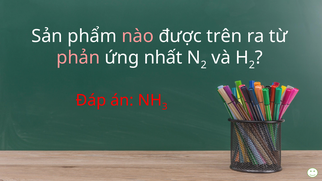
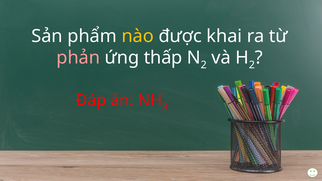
nào colour: pink -> yellow (138, 36)
trên: trên -> khai (224, 36)
nhất: nhất -> thấp (163, 58)
